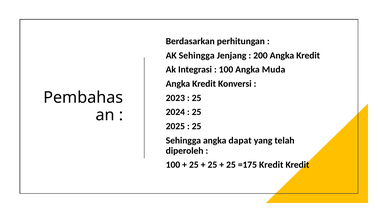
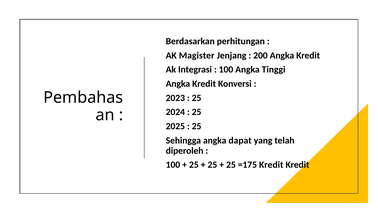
AK Sehingga: Sehingga -> Magister (197, 55)
Muda: Muda -> Tinggi (274, 69)
